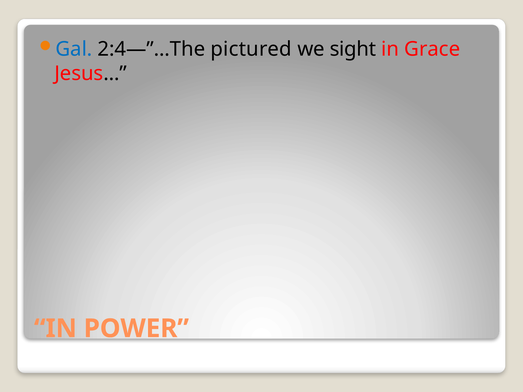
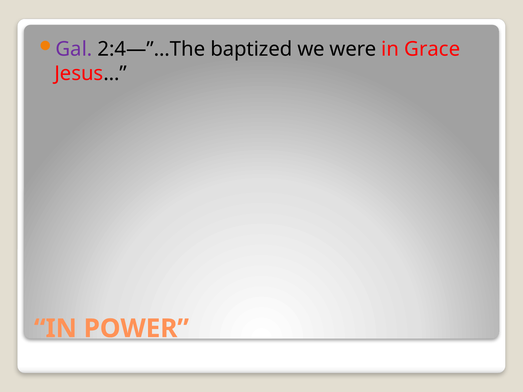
Gal colour: blue -> purple (74, 49)
pictured: pictured -> baptized (251, 49)
sight: sight -> were (353, 49)
